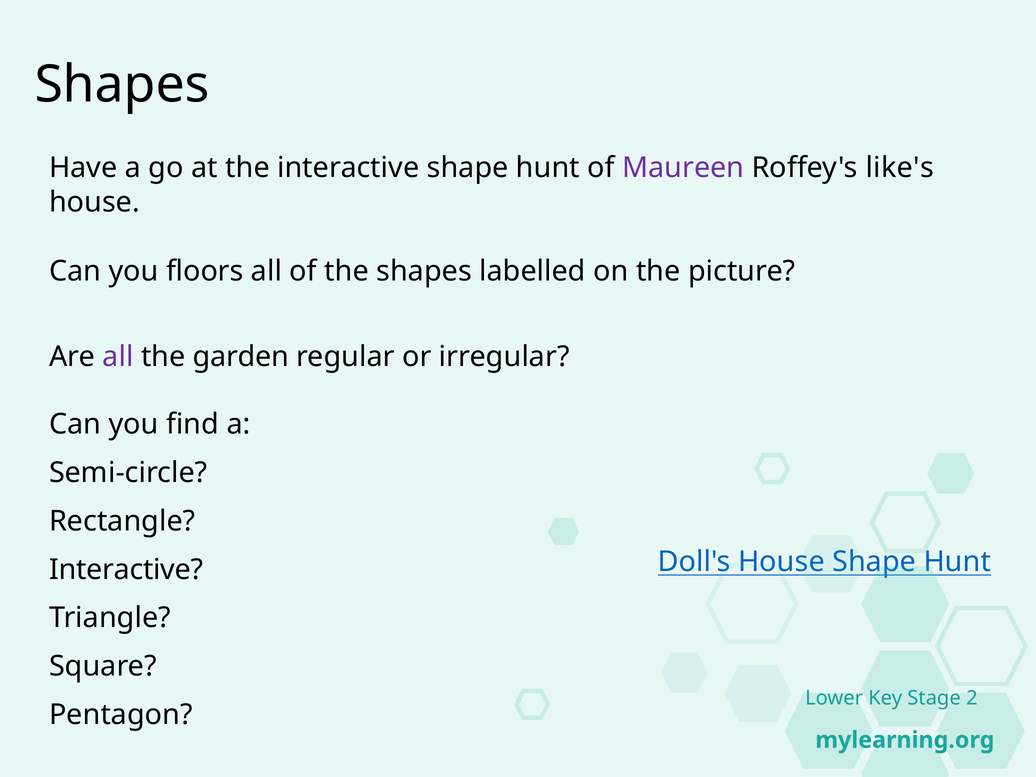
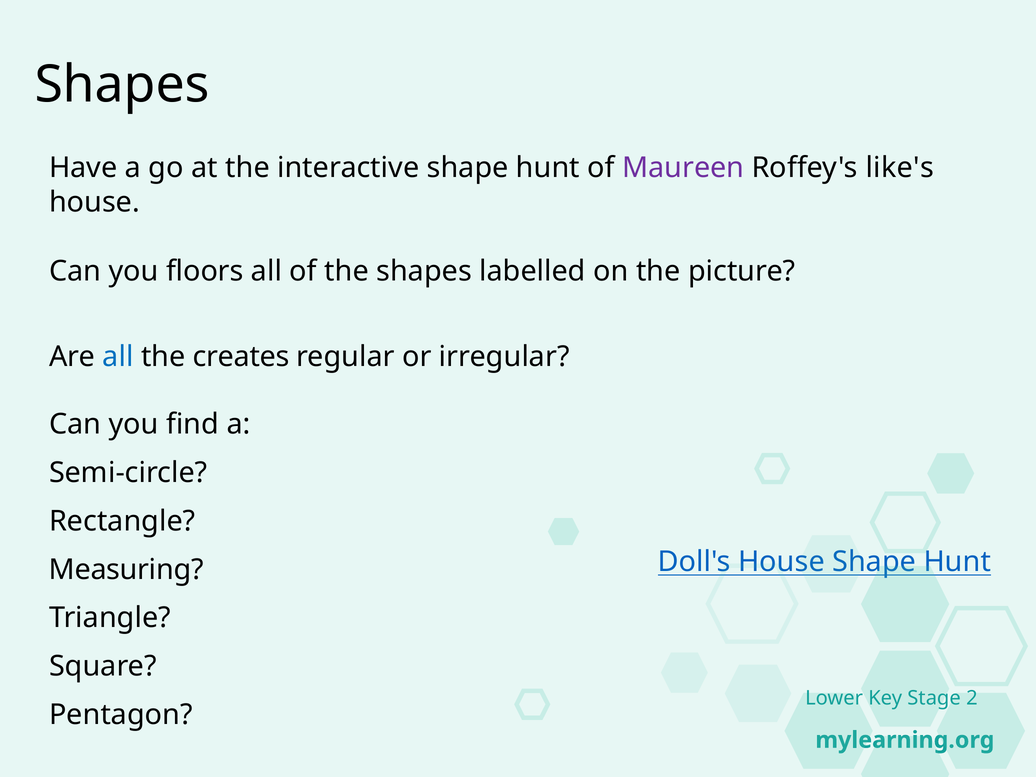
all colour: purple -> blue (118, 357)
garden: garden -> creates (241, 357)
Interactive: Interactive -> Measuring (126, 570)
